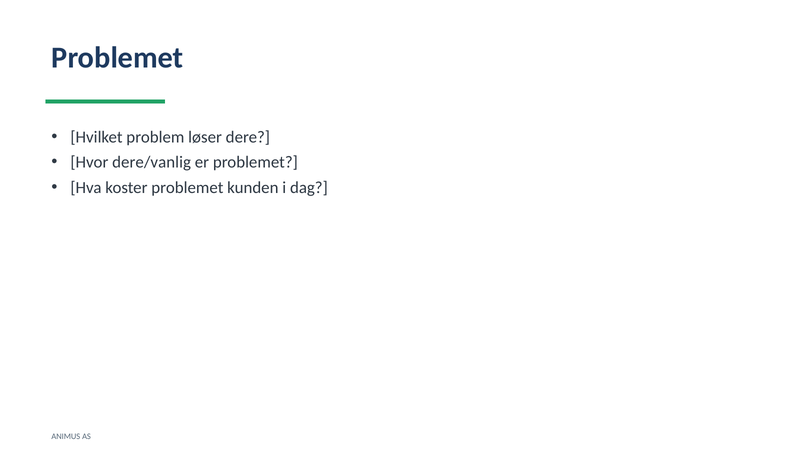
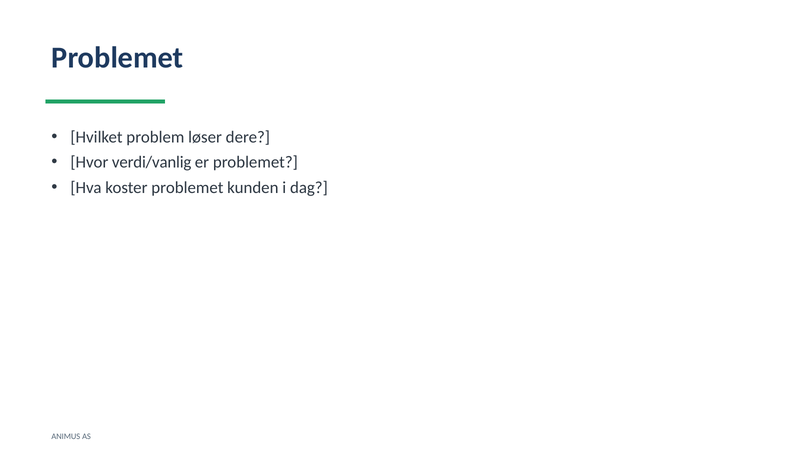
dere/vanlig: dere/vanlig -> verdi/vanlig (152, 162)
